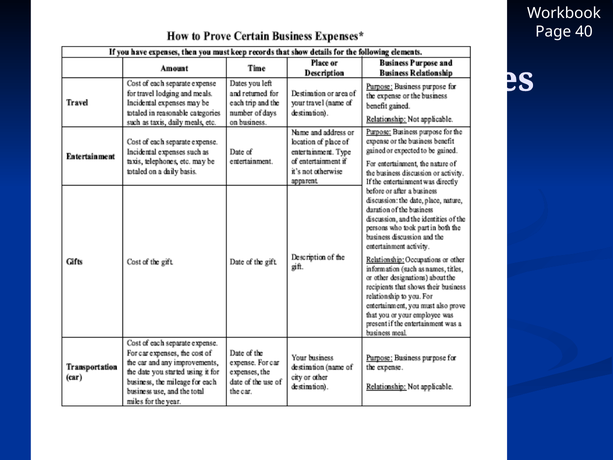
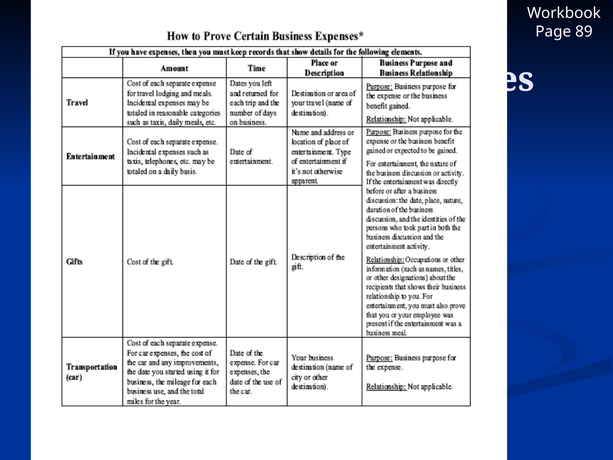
40: 40 -> 89 (584, 32)
